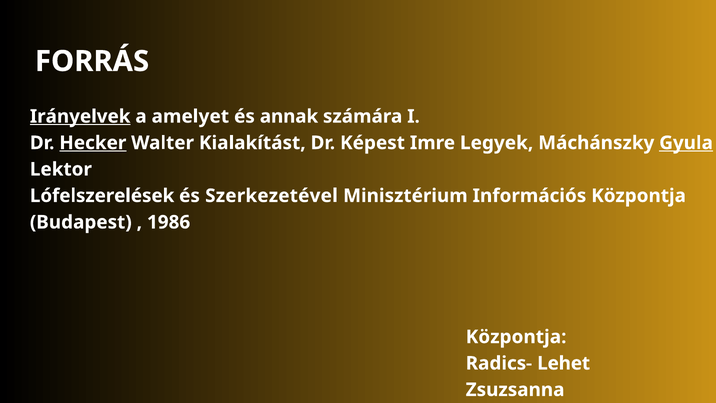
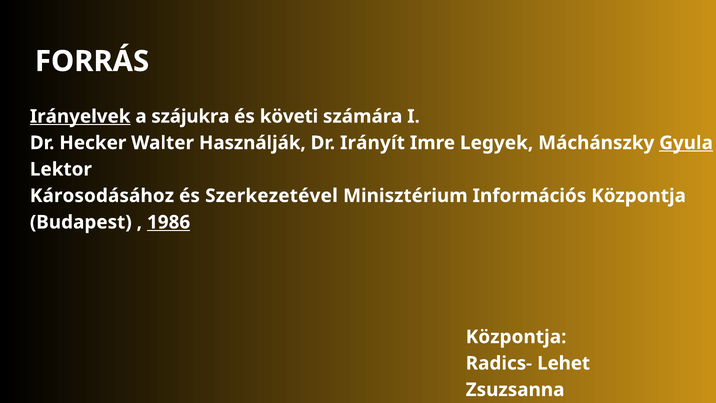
amelyet: amelyet -> szájukra (190, 116)
annak: annak -> követi (289, 116)
Hecker underline: present -> none (93, 143)
Kialakítást: Kialakítást -> Használják (252, 143)
Képest: Képest -> Irányít (372, 143)
Lófelszerelések: Lófelszerelések -> Károsodásához (102, 196)
1986 underline: none -> present (169, 222)
